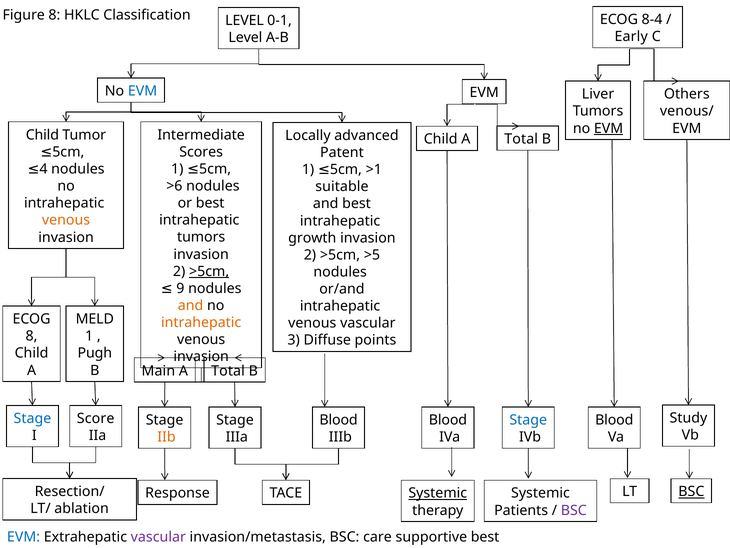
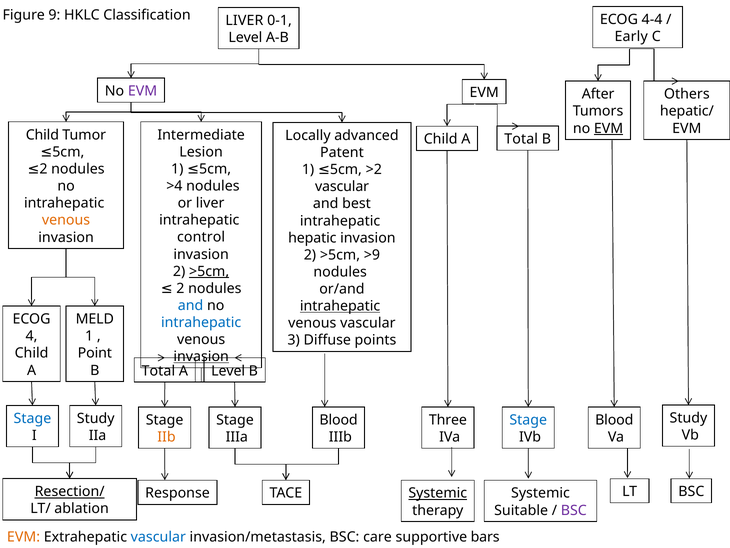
Figure 8: 8 -> 9 (54, 15)
8-4: 8-4 -> 4-4 (652, 20)
LEVEL: LEVEL -> LIVER (244, 21)
EVM colour: blue -> purple (143, 91)
Liver: Liver -> After (598, 94)
venous/: venous/ -> hepatic/ (687, 111)
Scores: Scores -> Lesion (201, 152)
4: 4 -> 2 (43, 169)
>1: >1 -> >2 (374, 170)
>6: >6 -> >4 (174, 186)
suitable: suitable -> vascular (342, 187)
or best: best -> liver (210, 203)
tumors: tumors -> control (201, 237)
growth: growth -> hepatic (312, 238)
>5: >5 -> >9 (372, 255)
9: 9 -> 2 (180, 288)
and colour: orange -> blue (191, 305)
intrahepatic underline: none -> present (340, 306)
intrahepatic colour: orange -> blue (201, 322)
8: 8 -> 4 (32, 336)
Pugh: Pugh -> Point (95, 353)
invasion underline: none -> present (201, 356)
Main: Main -> Total (158, 371)
Total: Total -> Level (228, 371)
Score: Score -> Study (96, 418)
Blood: Blood -> Three (448, 420)
Resection/ underline: none -> present (70, 491)
BSC underline: present -> none (691, 491)
Patients: Patients -> Suitable (521, 510)
EVM colour: blue -> orange (24, 536)
vascular colour: purple -> blue (158, 536)
supportive best: best -> bars (485, 536)
